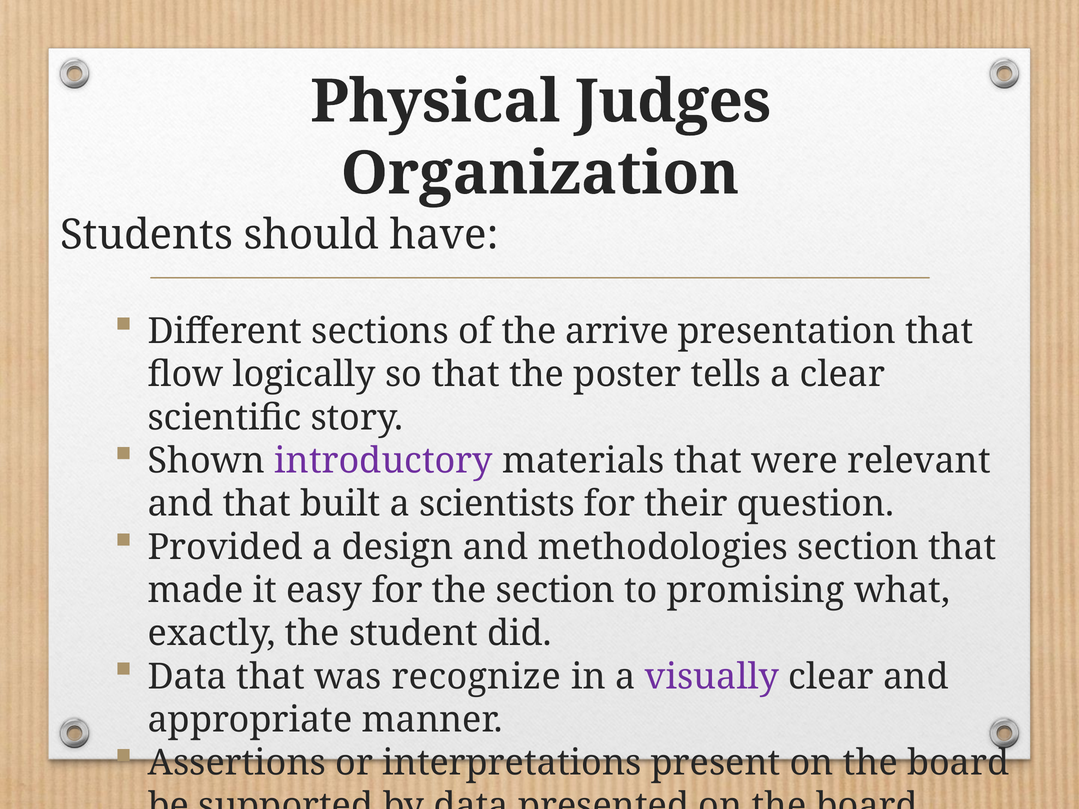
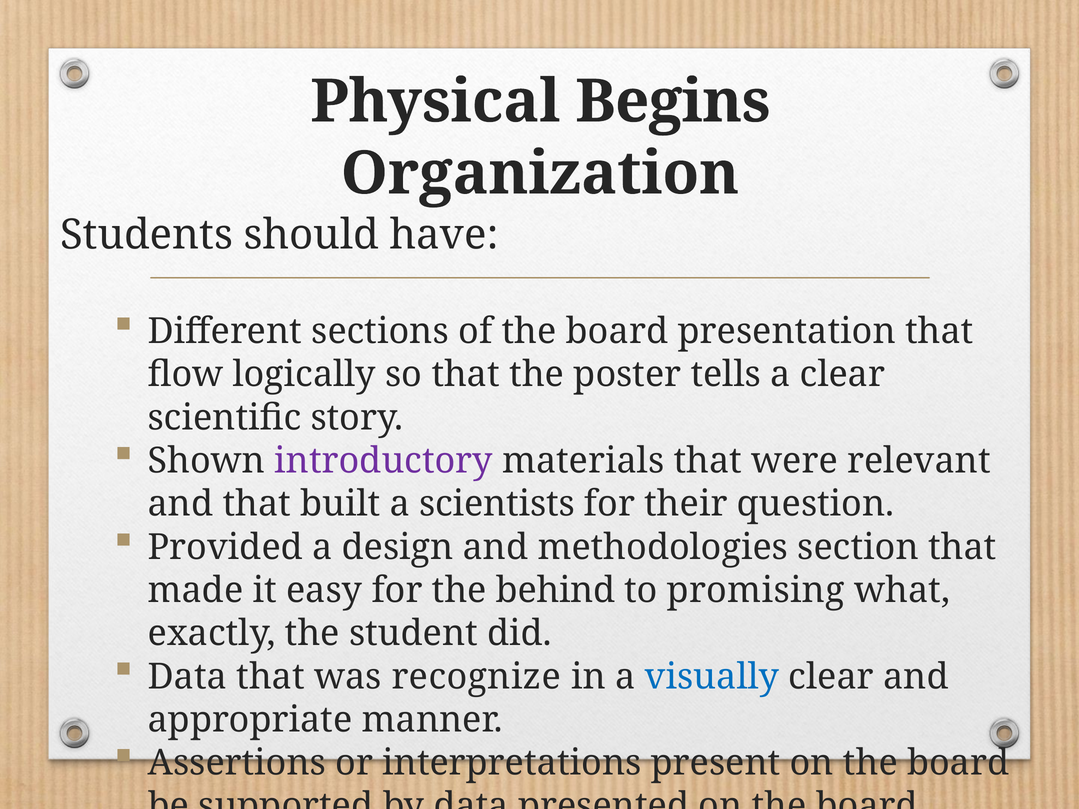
Judges: Judges -> Begins (673, 102)
of the arrive: arrive -> board (617, 332)
the section: section -> behind (556, 591)
visually colour: purple -> blue (712, 677)
